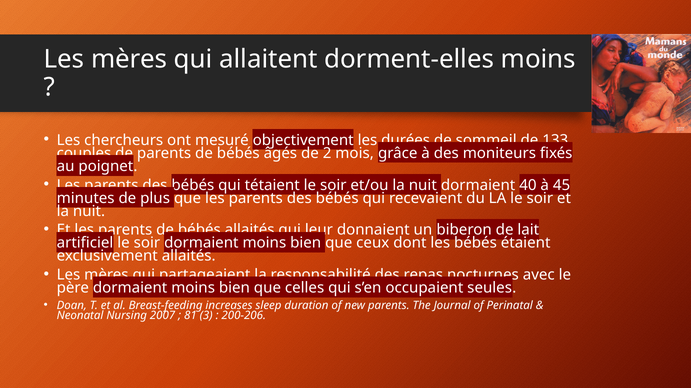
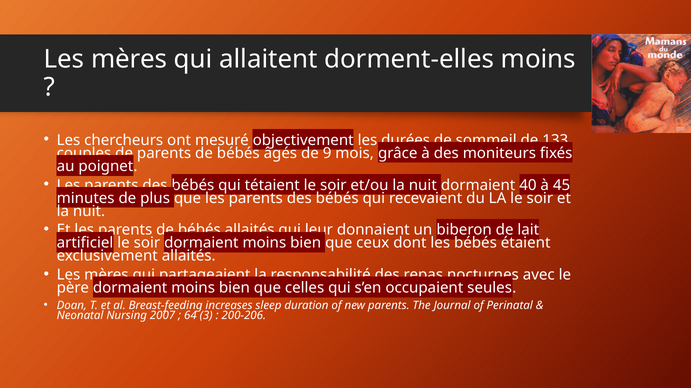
2: 2 -> 9 (327, 154)
81: 81 -> 64 (190, 316)
